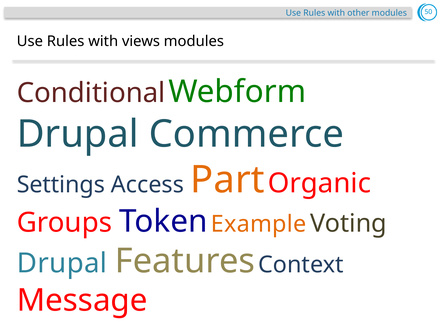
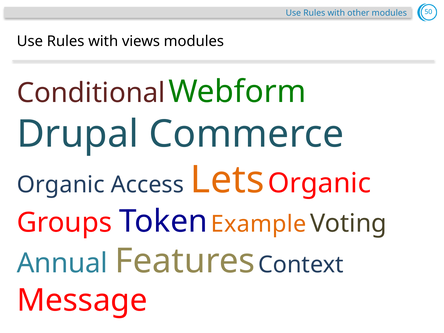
Settings: Settings -> Organic (61, 185)
Part: Part -> Lets (227, 180)
Drupal: Drupal -> Annual (62, 263)
